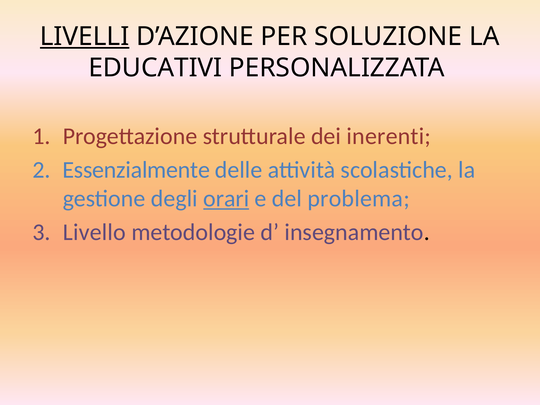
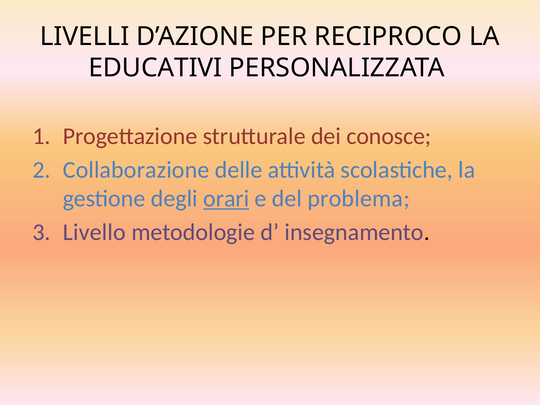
LIVELLI underline: present -> none (85, 36)
SOLUZIONE: SOLUZIONE -> RECIPROCO (388, 36)
inerenti: inerenti -> conosce (389, 136)
Essenzialmente: Essenzialmente -> Collaborazione (136, 170)
